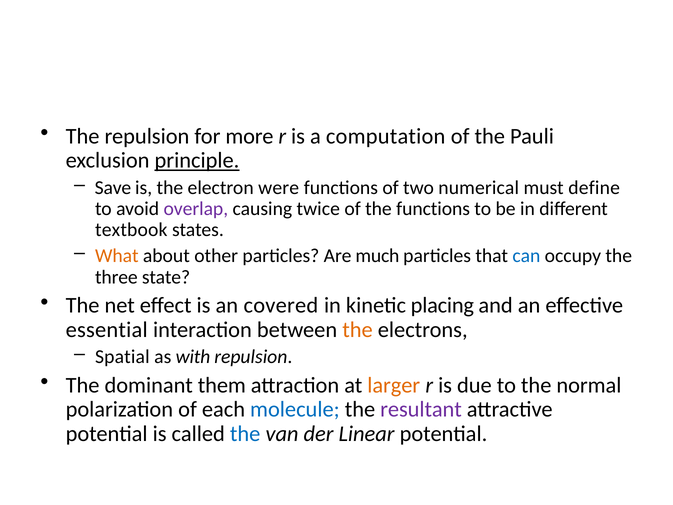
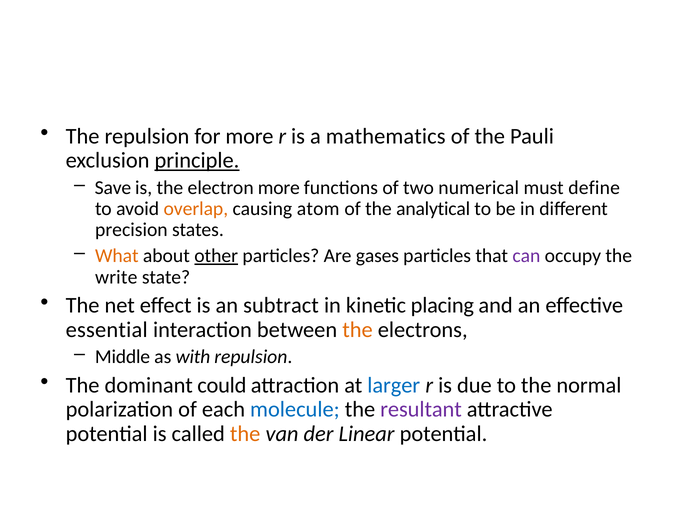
computation: computation -> mathematics (386, 136)
electron were: were -> more (279, 187)
overlap colour: purple -> orange (196, 209)
twice: twice -> atom (318, 209)
the functions: functions -> analytical (433, 209)
textbook: textbook -> precision (131, 230)
other underline: none -> present (216, 256)
much: much -> gases (377, 256)
can colour: blue -> purple (526, 256)
three: three -> write (116, 277)
covered: covered -> subtract (281, 305)
Spatial: Spatial -> Middle (123, 357)
them: them -> could (222, 385)
larger colour: orange -> blue (394, 385)
the colour: blue -> orange (245, 434)
